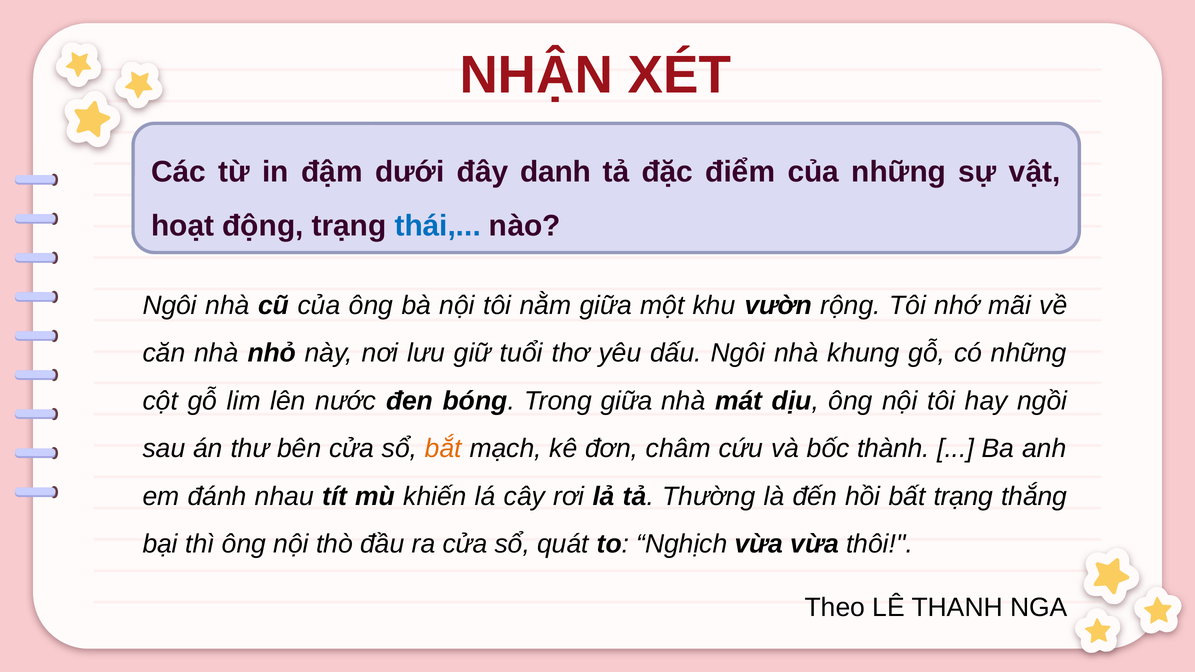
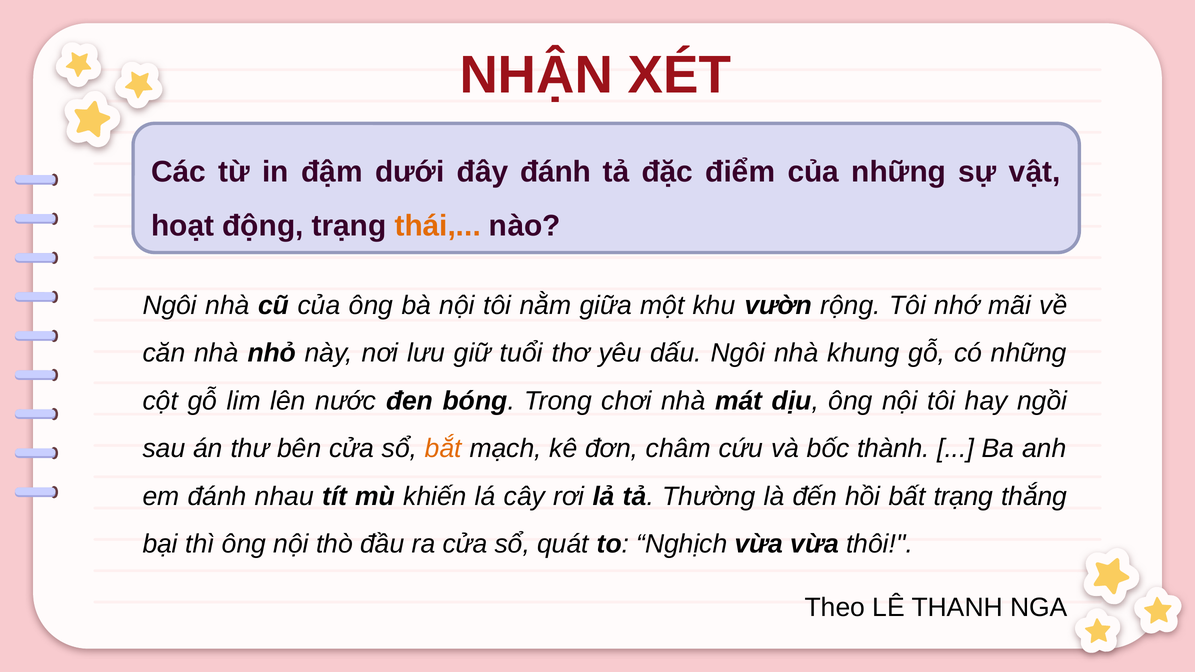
đây danh: danh -> đánh (556, 172)
thái colour: blue -> orange (438, 226)
Trong giữa: giữa -> chơi (626, 401)
